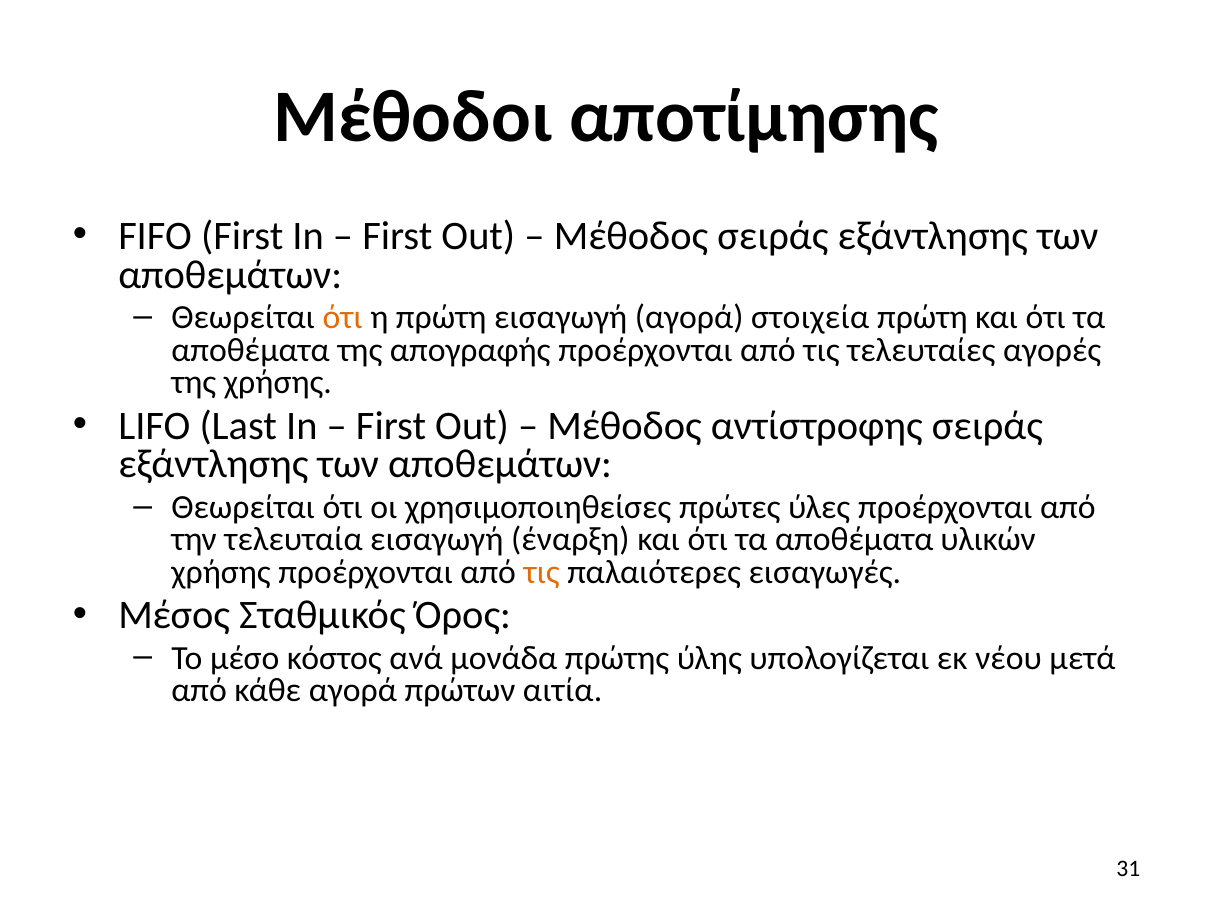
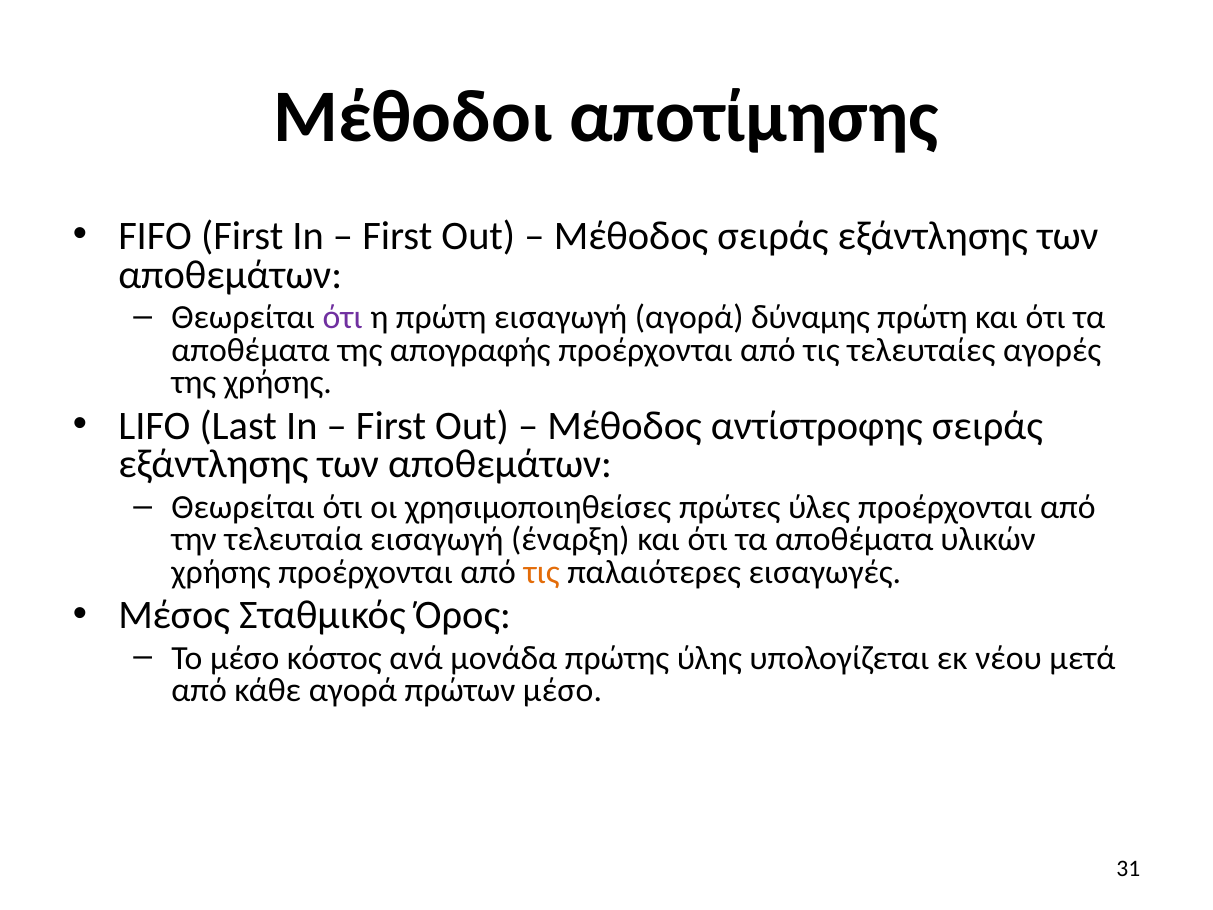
ότι colour: orange -> purple (343, 317)
στοιχεία: στοιχεία -> δύναμης (810, 317)
πρώτων αιτία: αιτία -> μέσο (563, 690)
